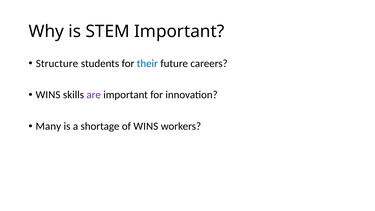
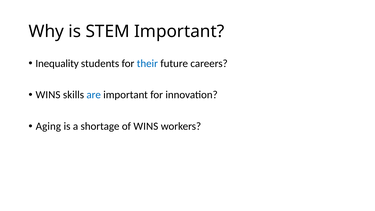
Structure: Structure -> Inequality (57, 63)
are colour: purple -> blue (94, 95)
Many: Many -> Aging (48, 126)
